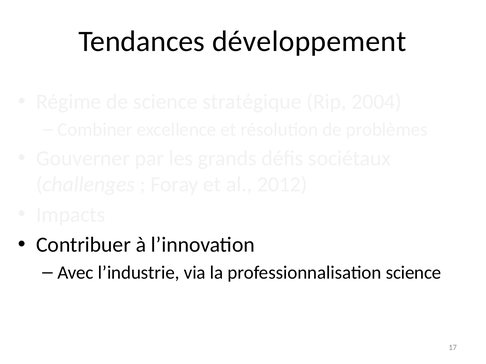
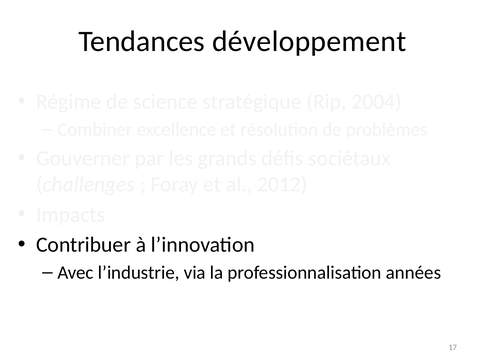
professionnalisation science: science -> années (413, 273)
